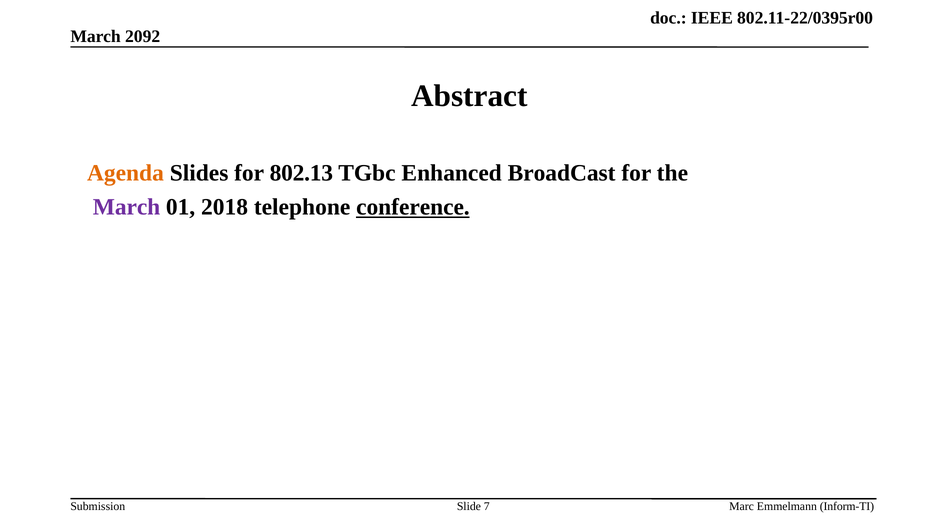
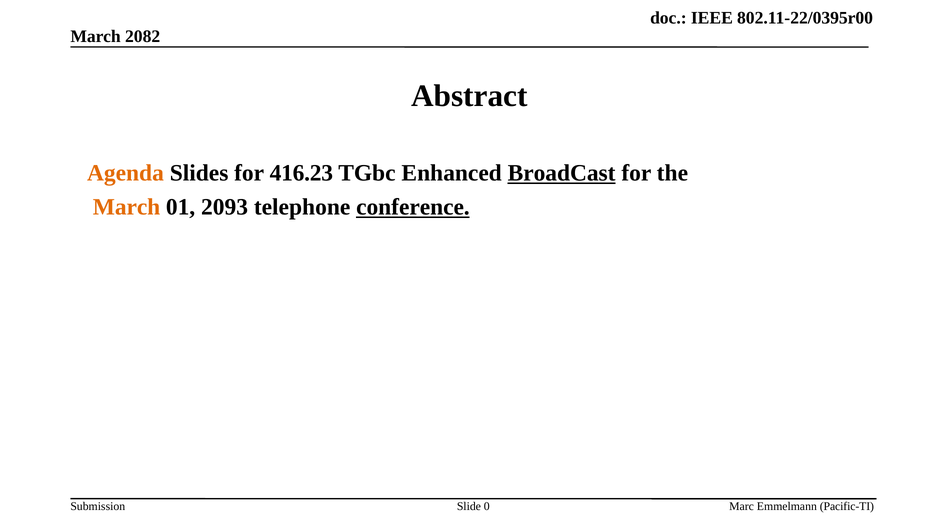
2092: 2092 -> 2082 (143, 36)
802.13: 802.13 -> 416.23 (301, 173)
BroadCast underline: none -> present (562, 173)
March colour: purple -> orange (127, 207)
2018: 2018 -> 2093 (225, 207)
7: 7 -> 0 (487, 507)
Inform-TI: Inform-TI -> Pacific-TI (847, 507)
